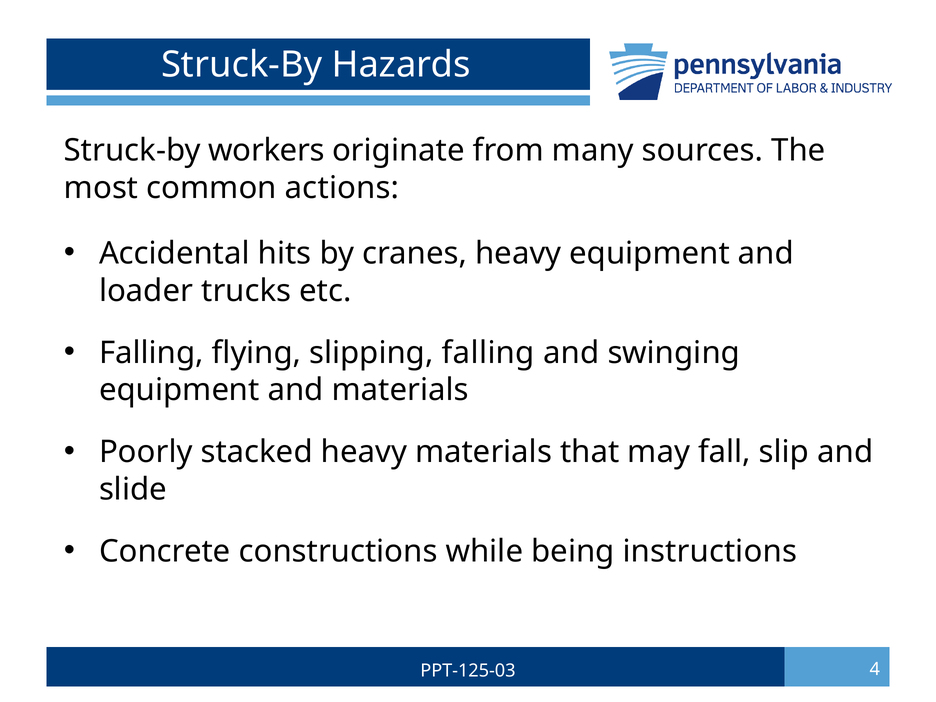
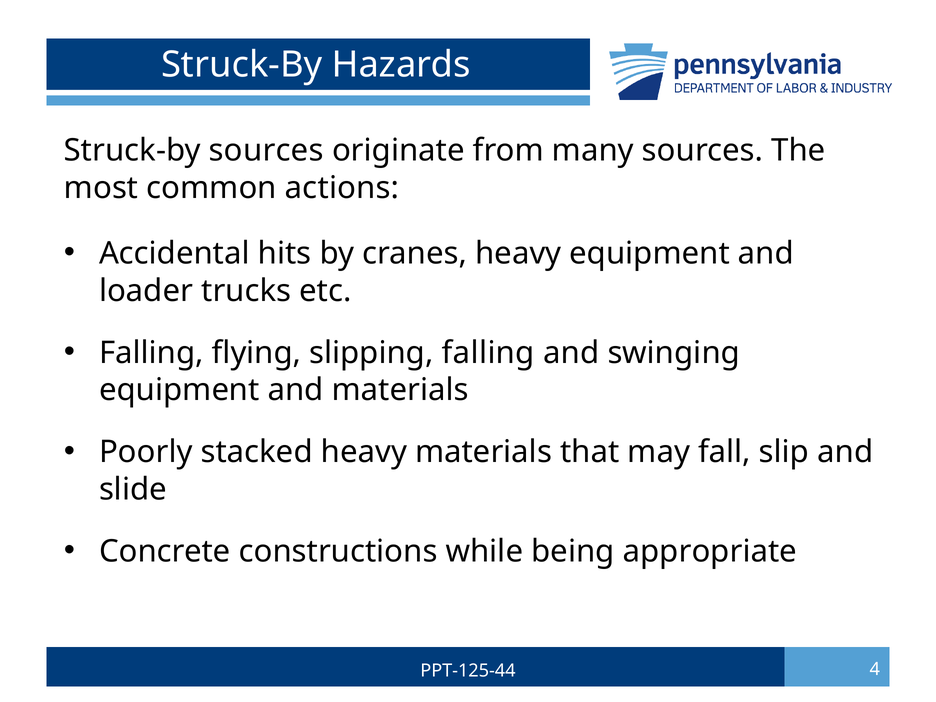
Struck-by workers: workers -> sources (266, 150)
instructions: instructions -> appropriate (710, 551)
PPT-125-03: PPT-125-03 -> PPT-125-44 (468, 671)
